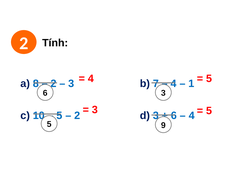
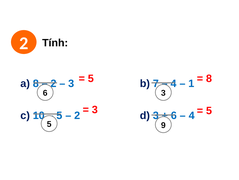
4: 4 -> 5 (91, 78)
5: 5 -> 8 (209, 78)
